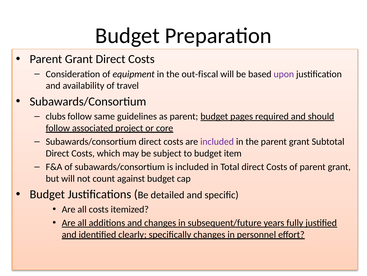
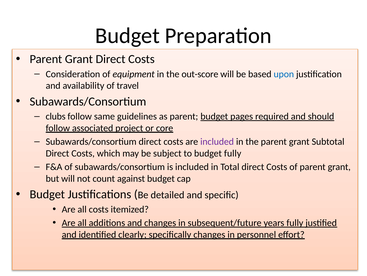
out-fiscal: out-fiscal -> out-score (200, 74)
upon colour: purple -> blue (284, 74)
budget item: item -> fully (233, 153)
